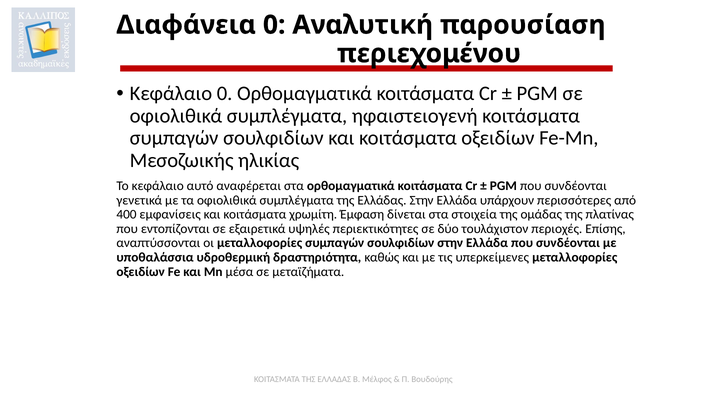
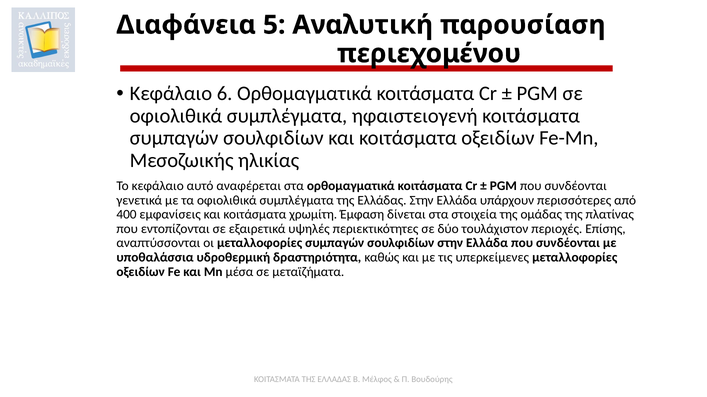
Διαφάνεια 0: 0 -> 5 (274, 25)
Κεφάλαιο 0: 0 -> 6 (225, 94)
